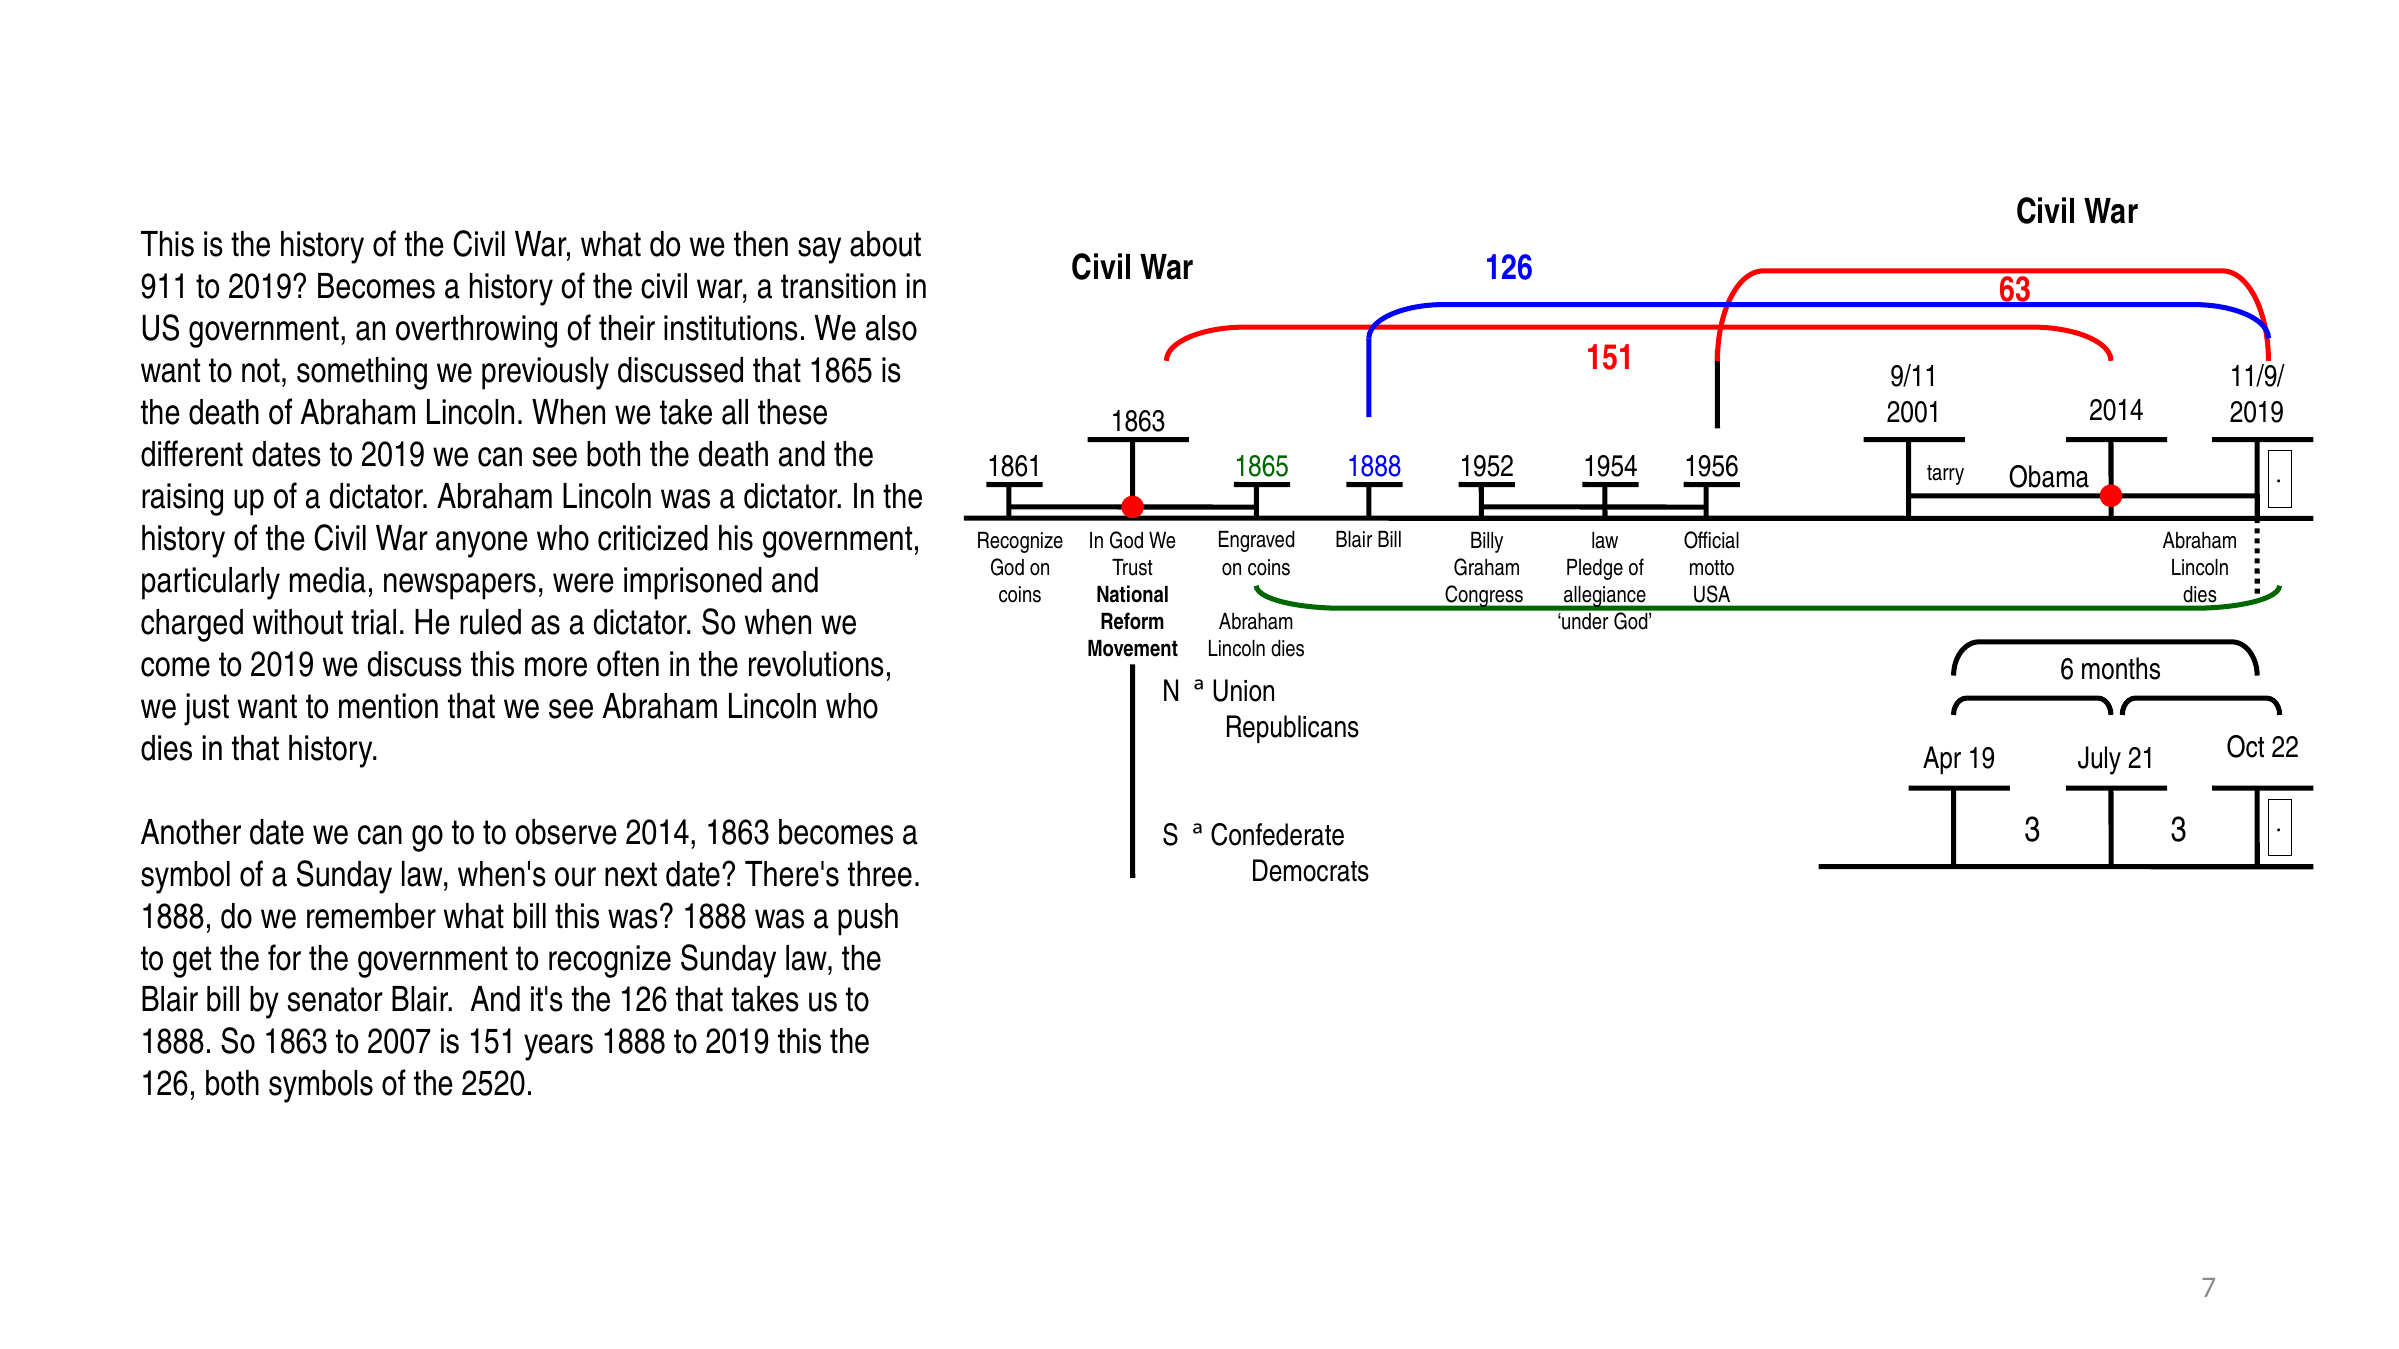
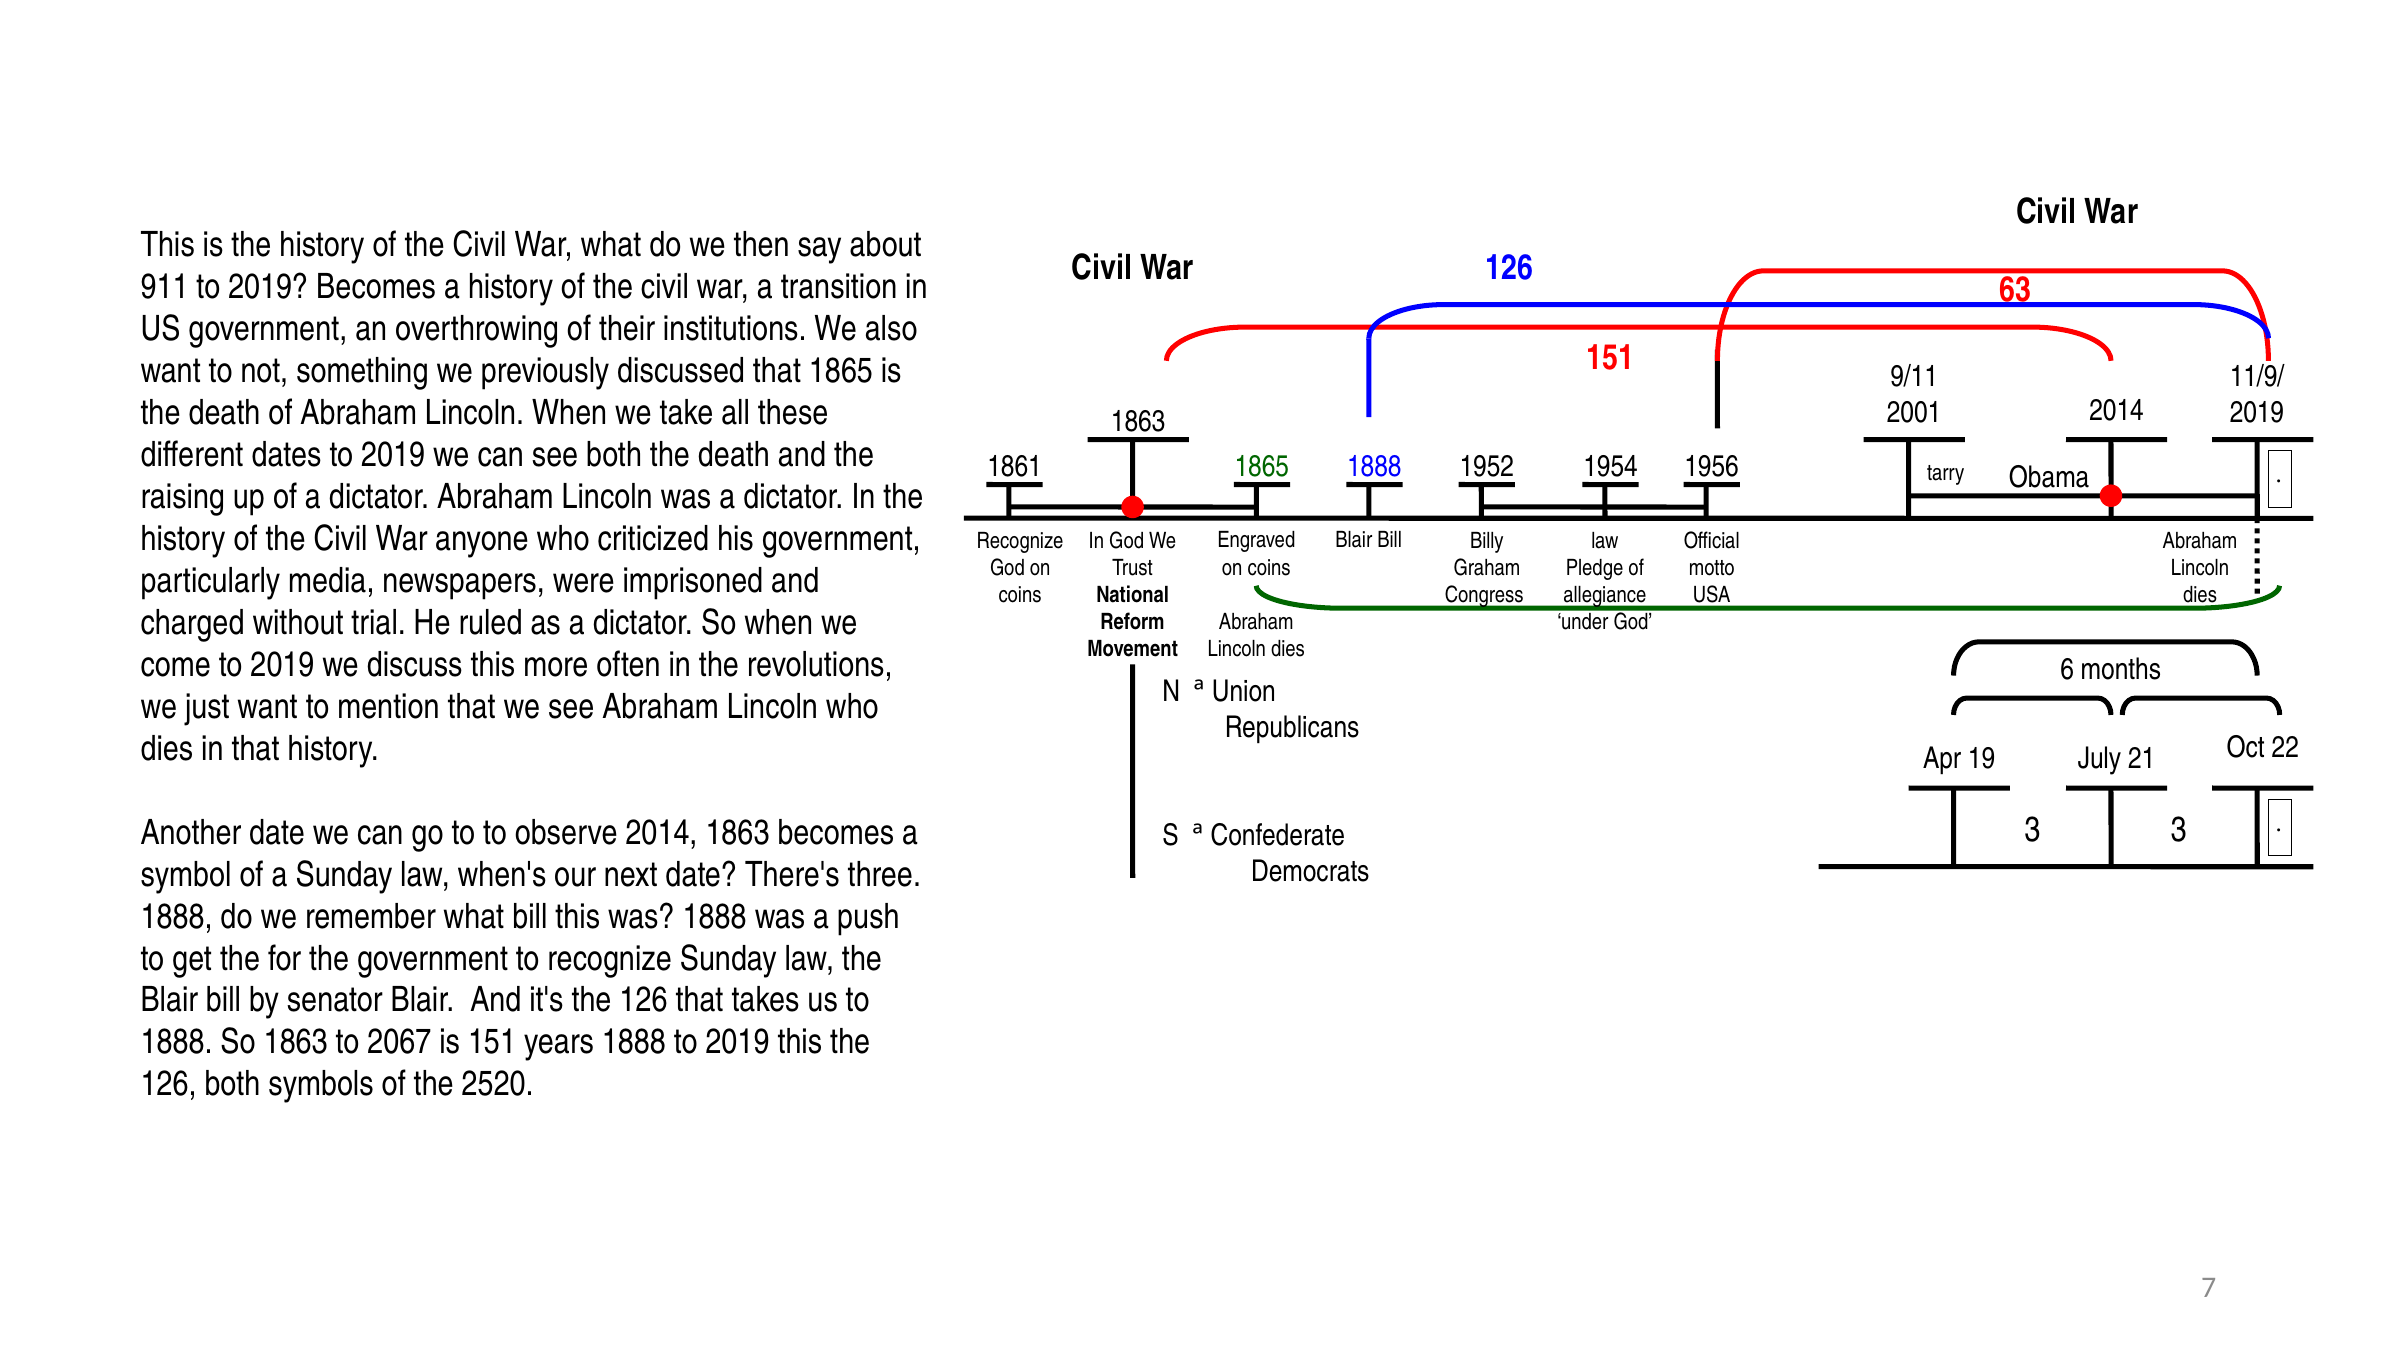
2007: 2007 -> 2067 (399, 1043)
